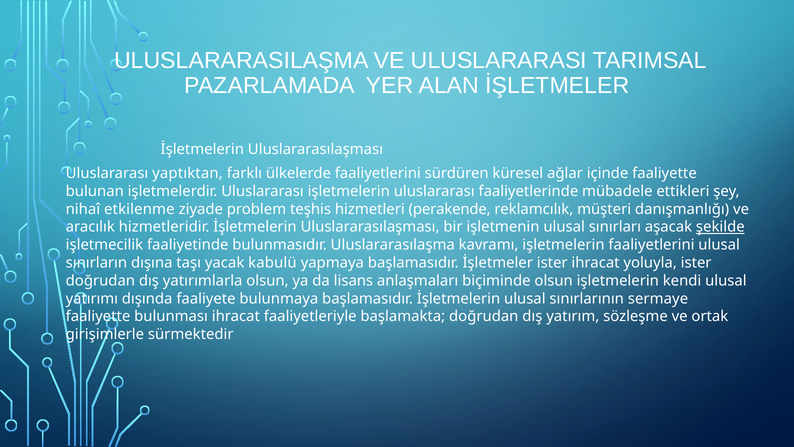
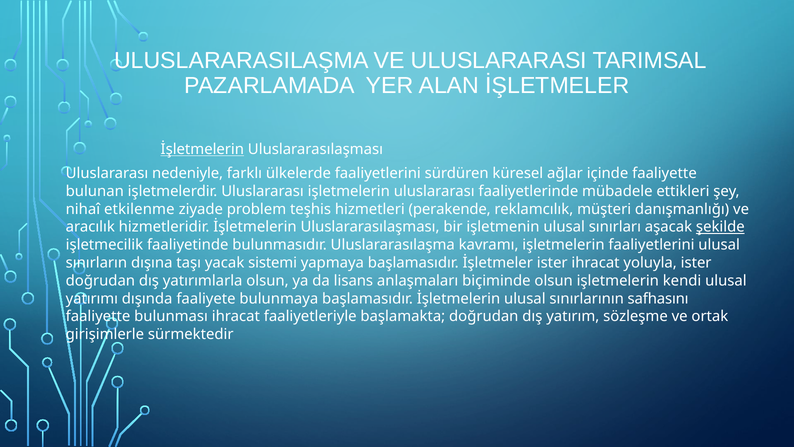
İşletmelerin underline: none -> present (202, 149)
yaptıktan: yaptıktan -> nedeniyle (188, 173)
kabulü: kabulü -> sistemi (273, 263)
sermaye: sermaye -> safhasını (658, 298)
